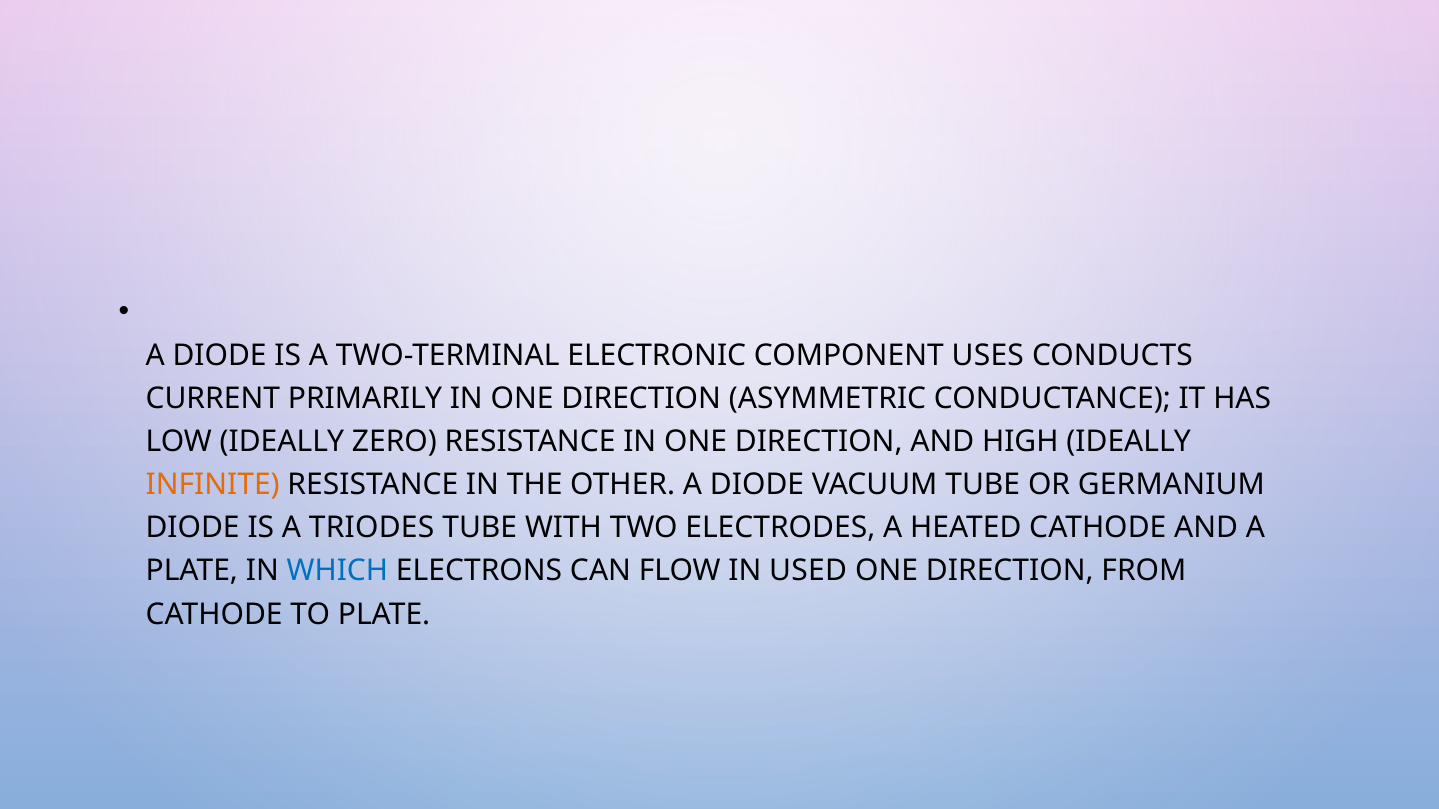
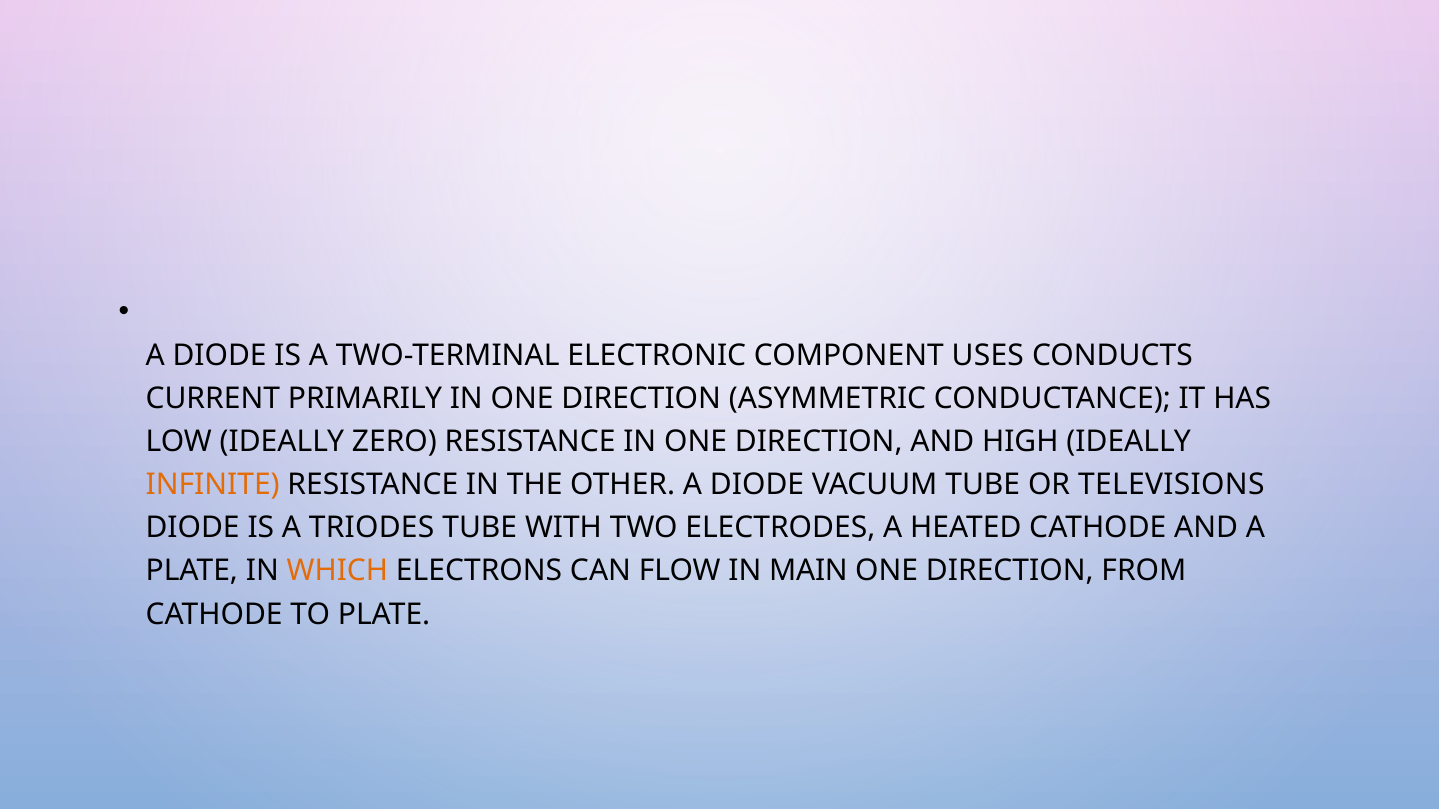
GERMANIUM: GERMANIUM -> TELEVISIONS (1171, 485)
WHICH colour: blue -> orange (337, 571)
USED: USED -> MAIN (808, 571)
